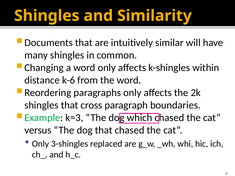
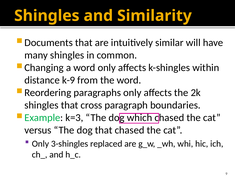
k-6: k-6 -> k-9 (69, 80)
